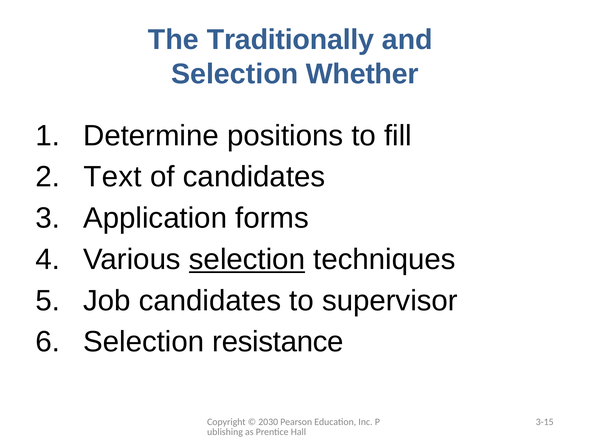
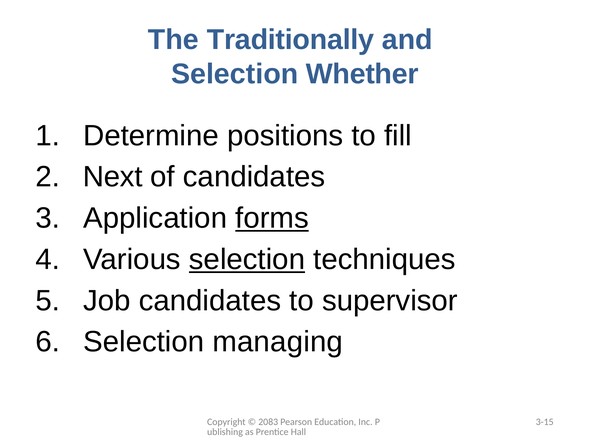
Text: Text -> Next (113, 177)
forms underline: none -> present (272, 218)
resistance: resistance -> managing (278, 342)
2030: 2030 -> 2083 (268, 422)
